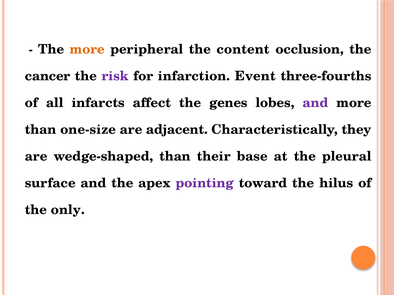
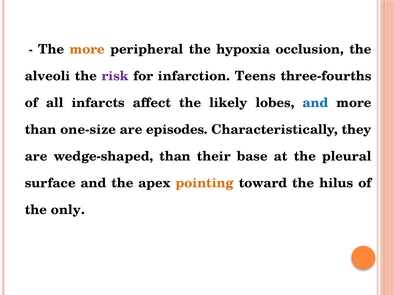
content: content -> hypoxia (243, 49)
cancer: cancer -> alveoli (48, 76)
Event: Event -> Teens (255, 76)
genes: genes -> likely (228, 103)
and colour: purple -> blue (315, 103)
adjacent: adjacent -> episodes (177, 130)
pointing colour: purple -> orange (205, 183)
